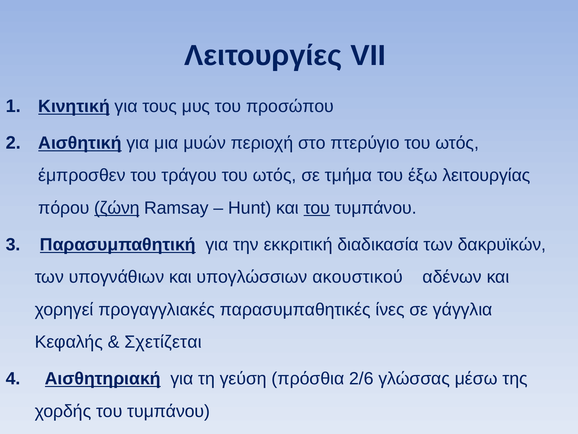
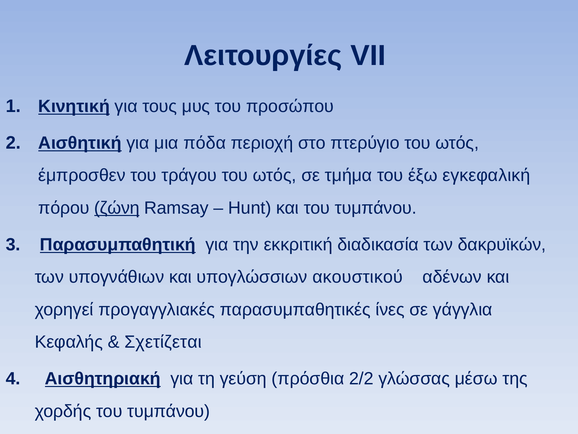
μυών: μυών -> πόδα (205, 143)
λειτουργίας: λειτουργίας -> εγκεφαλική (486, 175)
του underline: present -> none (317, 208)
2/6: 2/6 -> 2/2 (361, 378)
